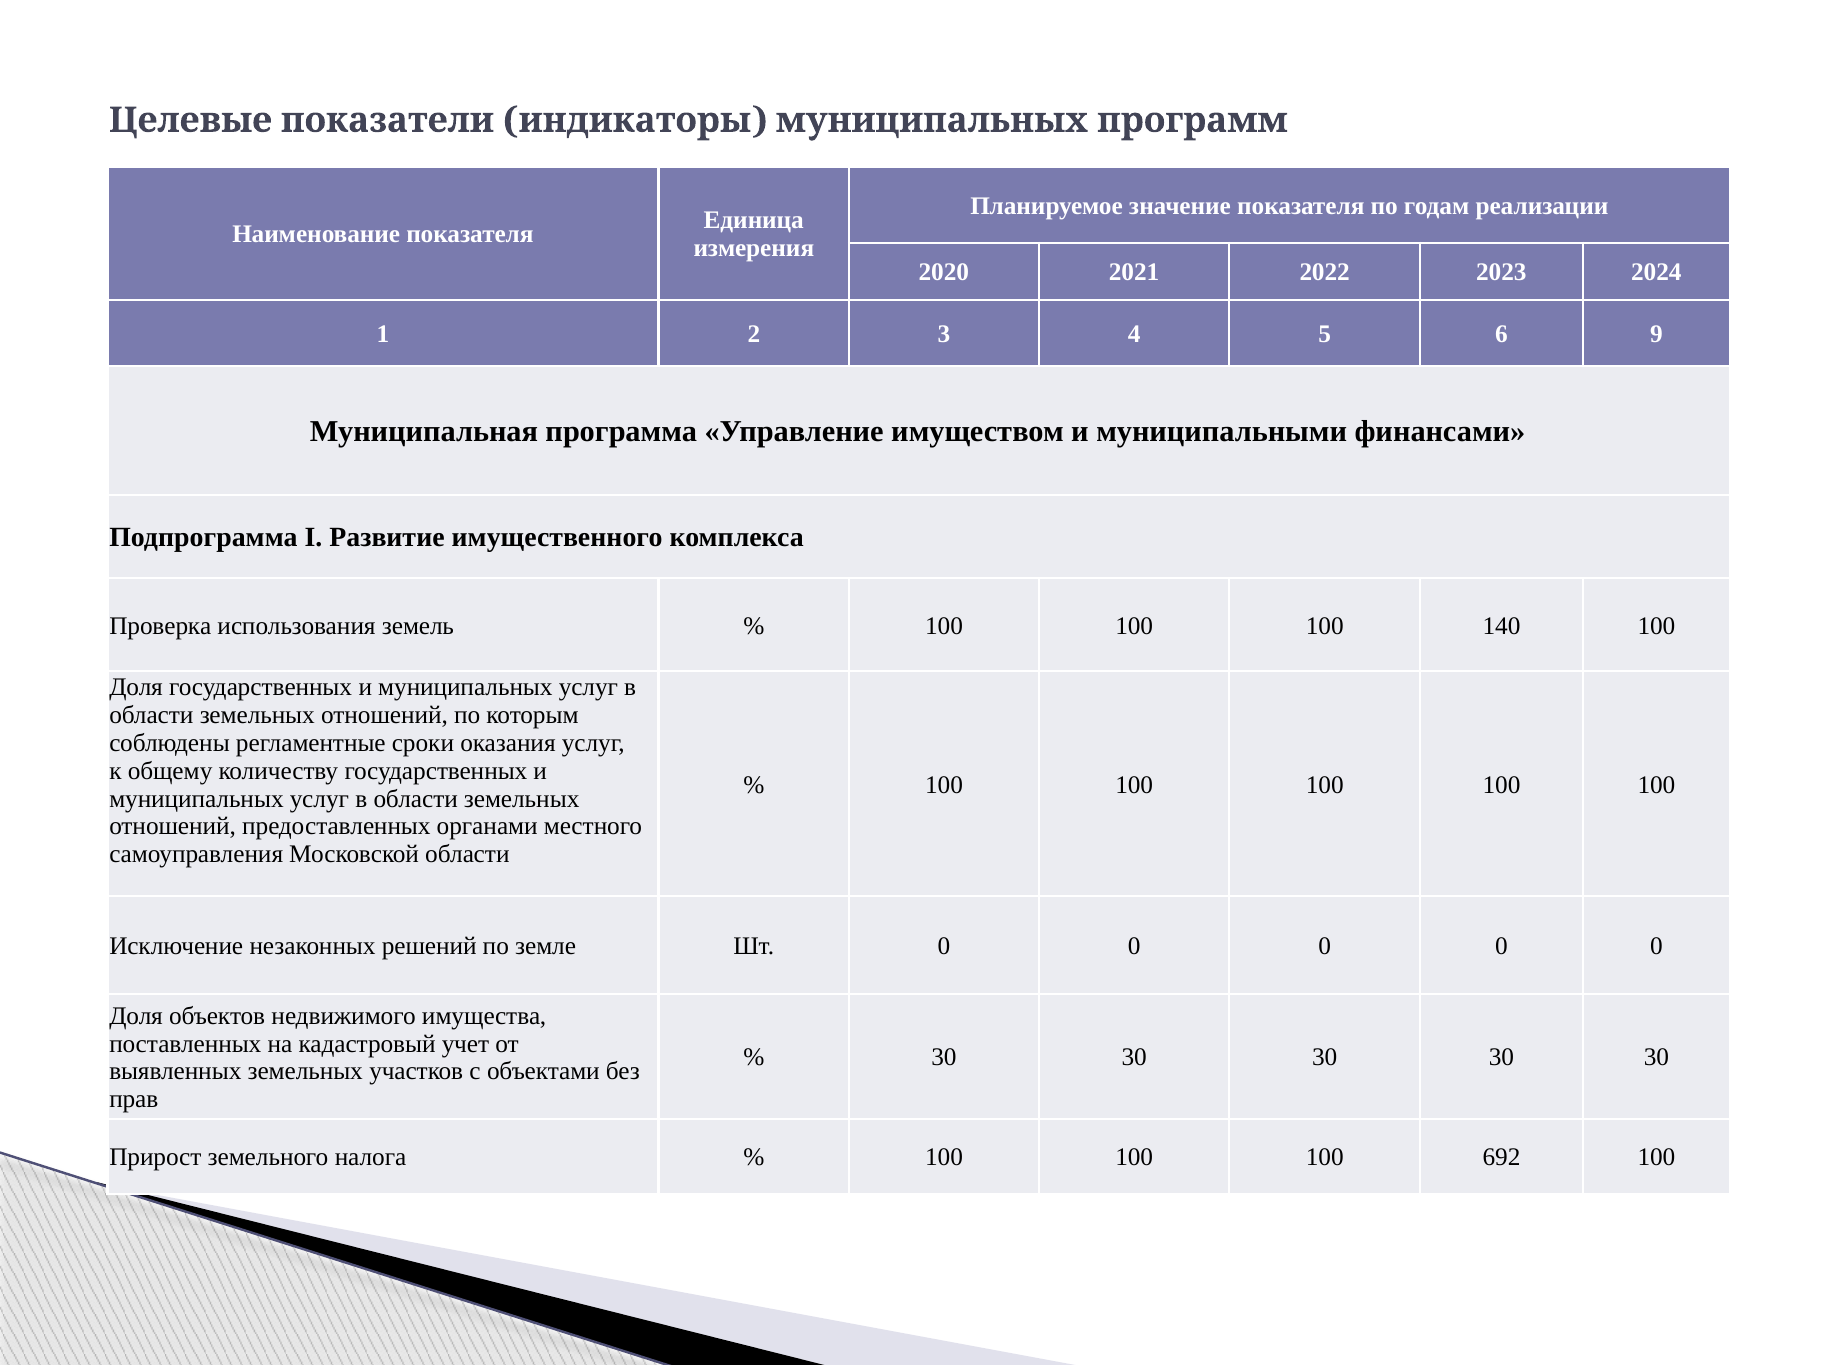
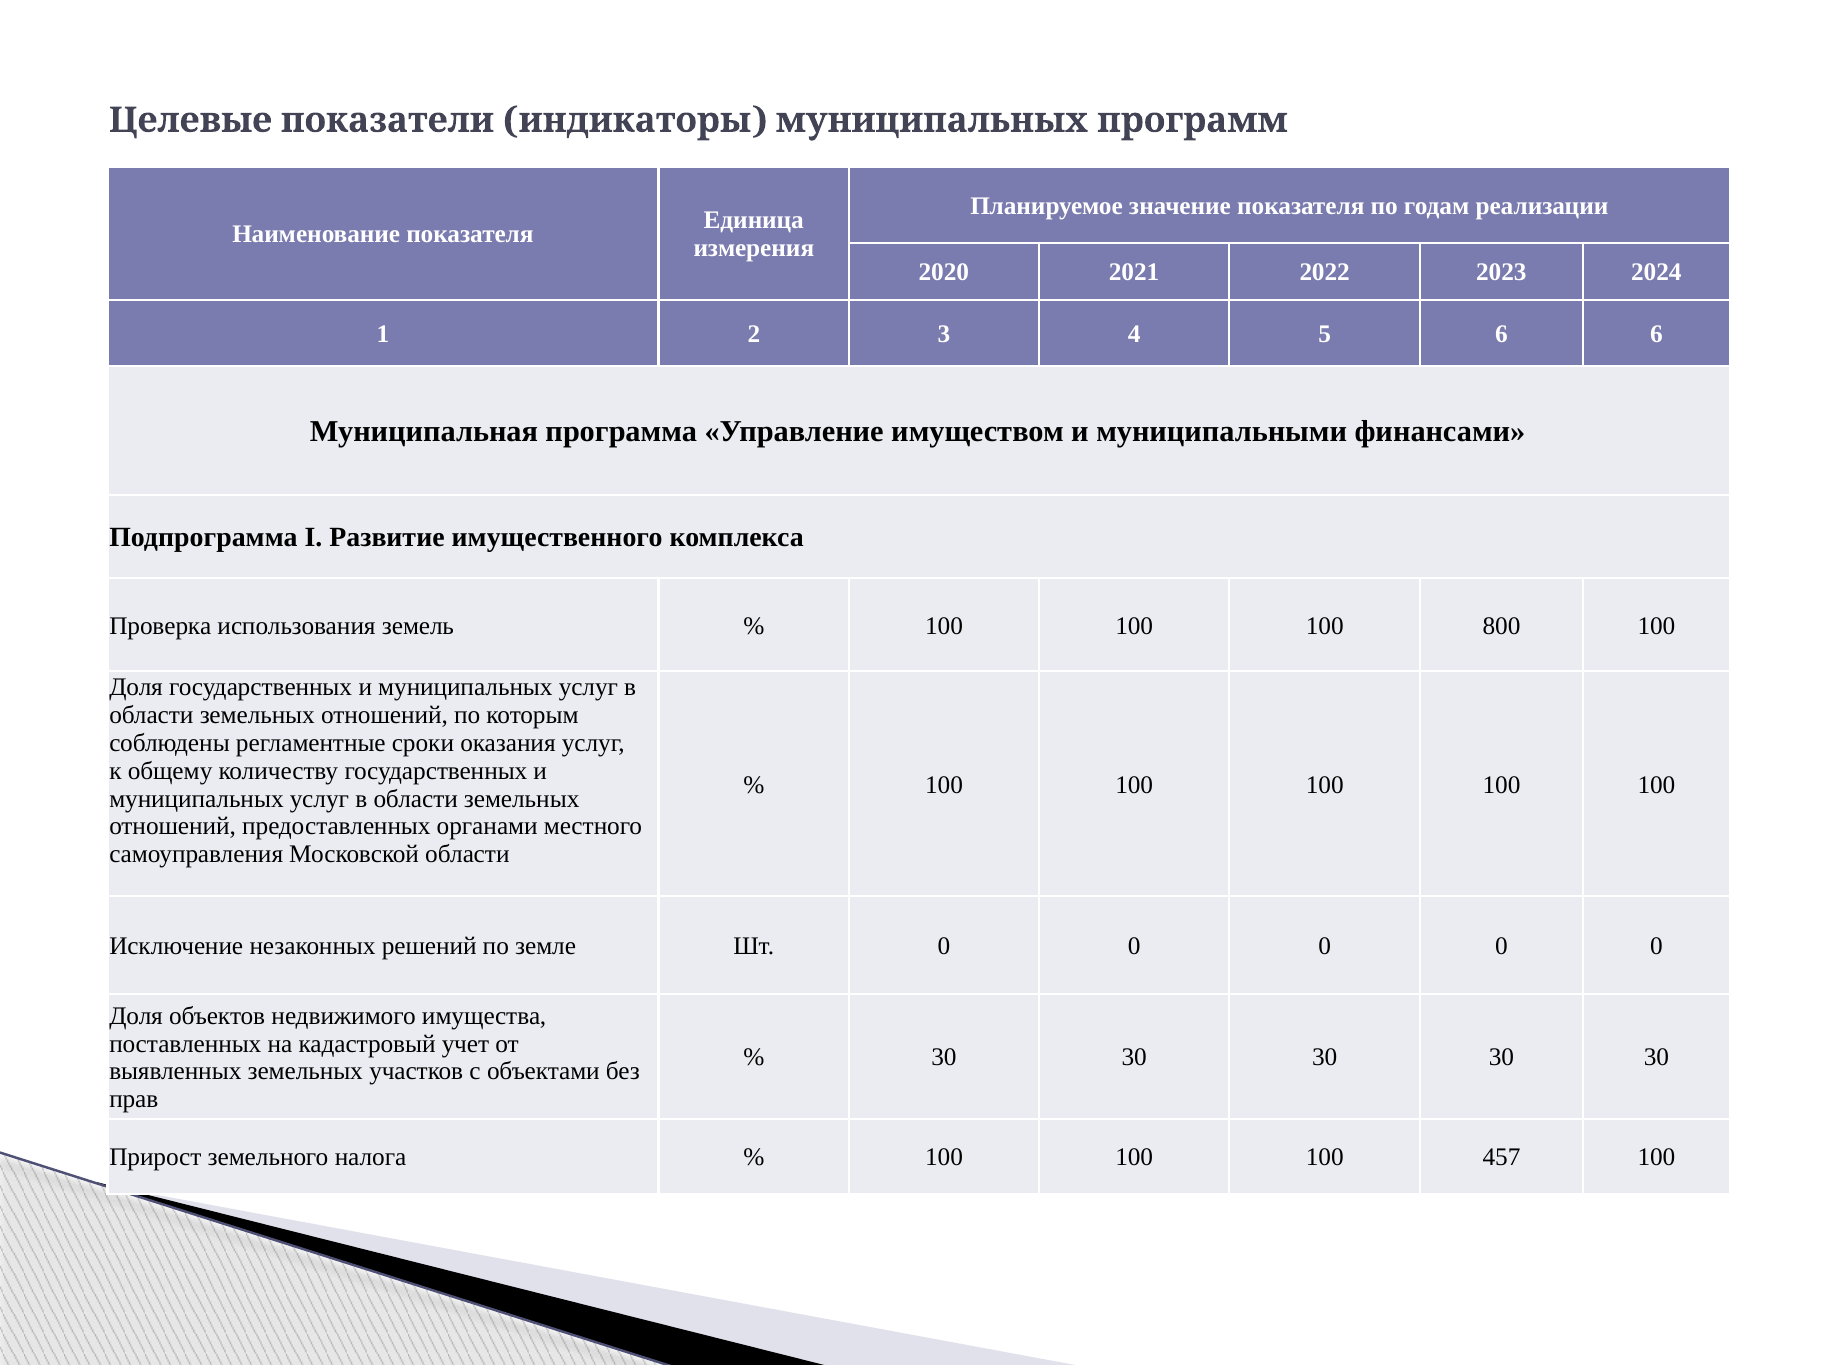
6 9: 9 -> 6 (1656, 335)
140: 140 -> 800 (1502, 626)
692: 692 -> 457 (1502, 1158)
